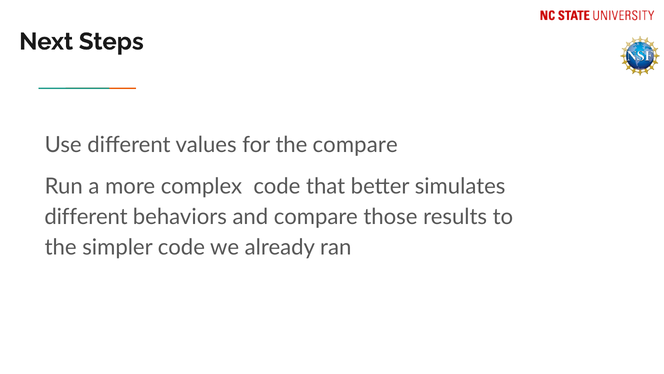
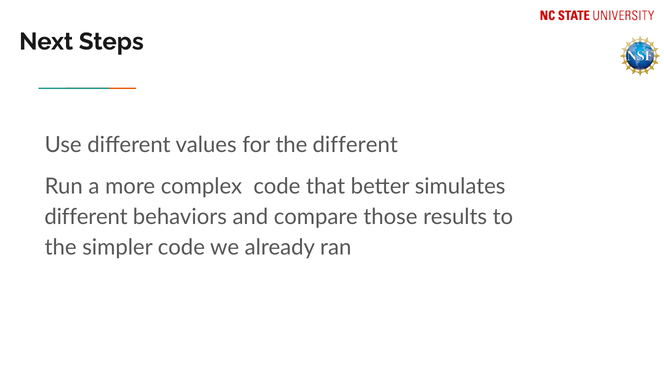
the compare: compare -> different (355, 145)
